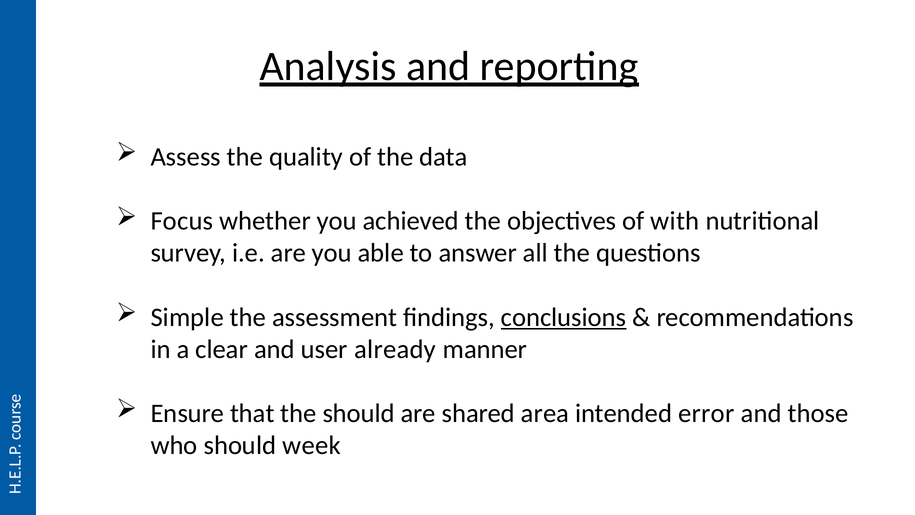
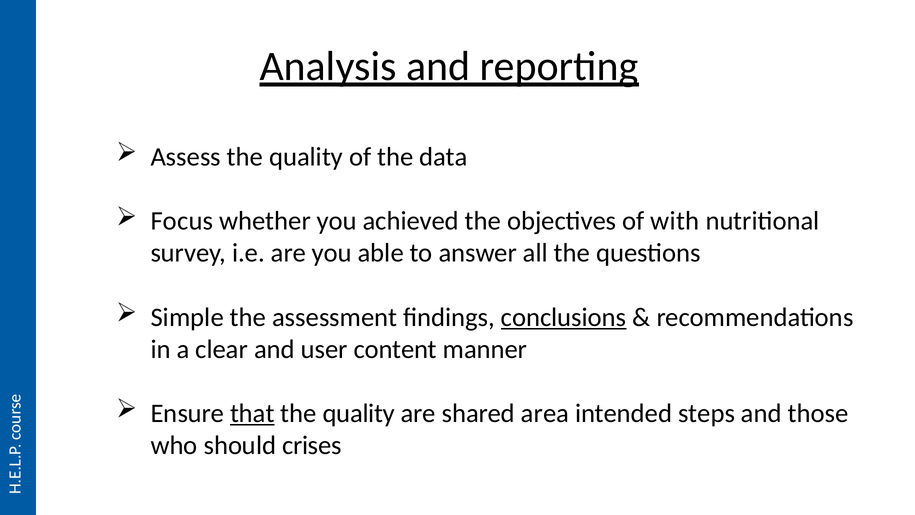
already: already -> content (395, 349)
that underline: none -> present (252, 413)
should: should -> quality (359, 413)
error: error -> steps (707, 413)
week: week -> crises (312, 445)
